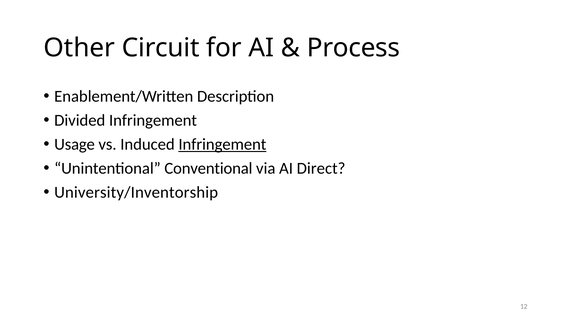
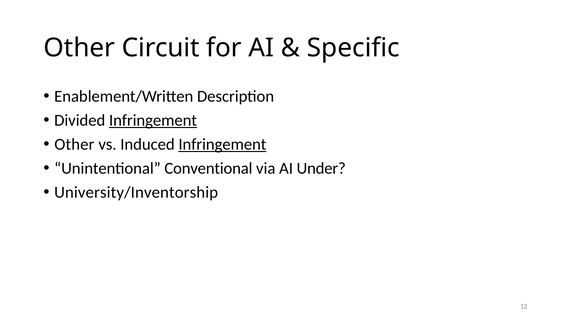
Process: Process -> Specific (353, 48)
Infringement underline: none -> present (153, 120)
Usage: Usage -> Other (74, 144)
Direct: Direct -> Under (321, 168)
